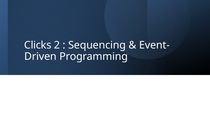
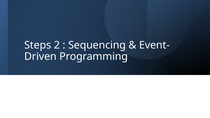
Clicks: Clicks -> Steps (38, 45)
